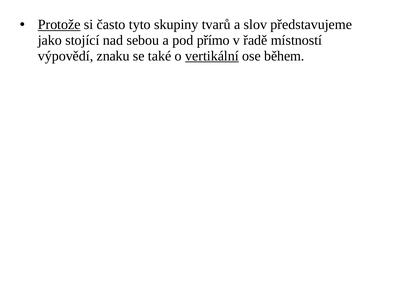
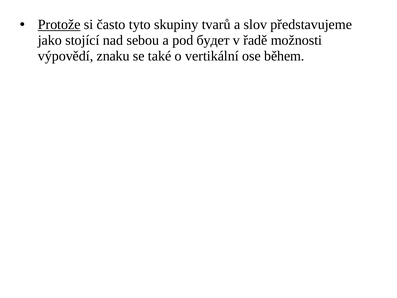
přímo: přímo -> будет (213, 40)
místností: místností -> možnosti (296, 40)
vertikální underline: present -> none (212, 56)
